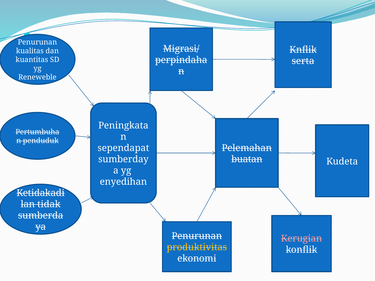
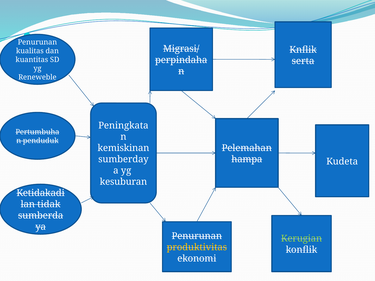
sependapat: sependapat -> kemiskinan (123, 148)
buatan: buatan -> hampa (247, 159)
enyedihan: enyedihan -> kesuburan (123, 182)
Kerugian colour: pink -> light green (302, 239)
